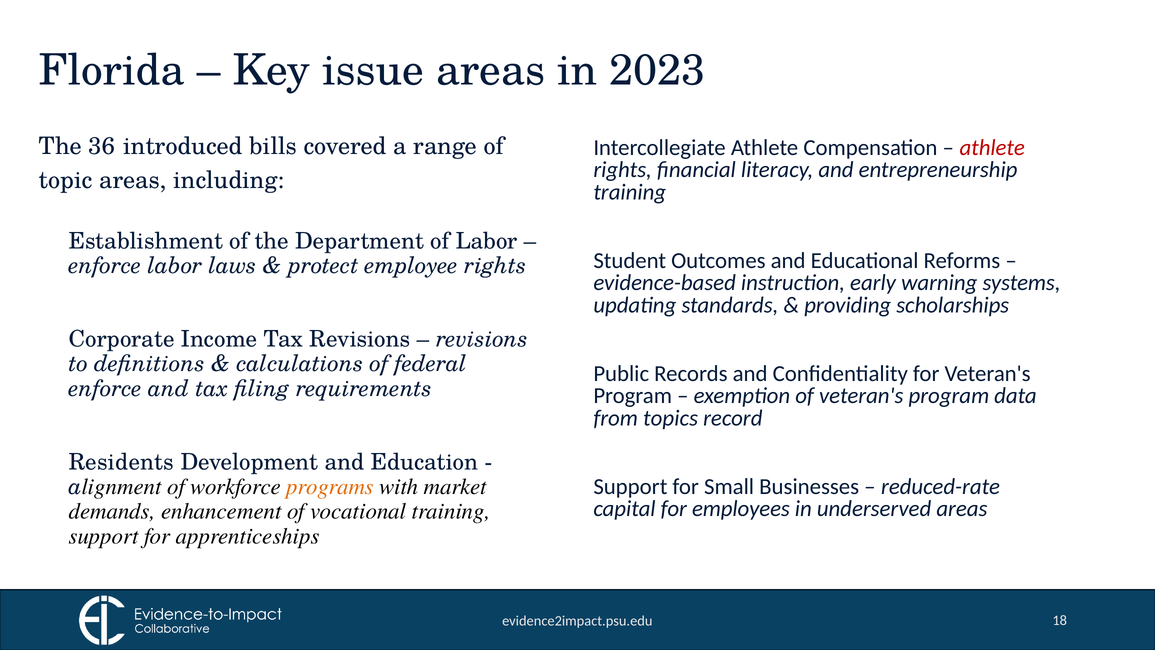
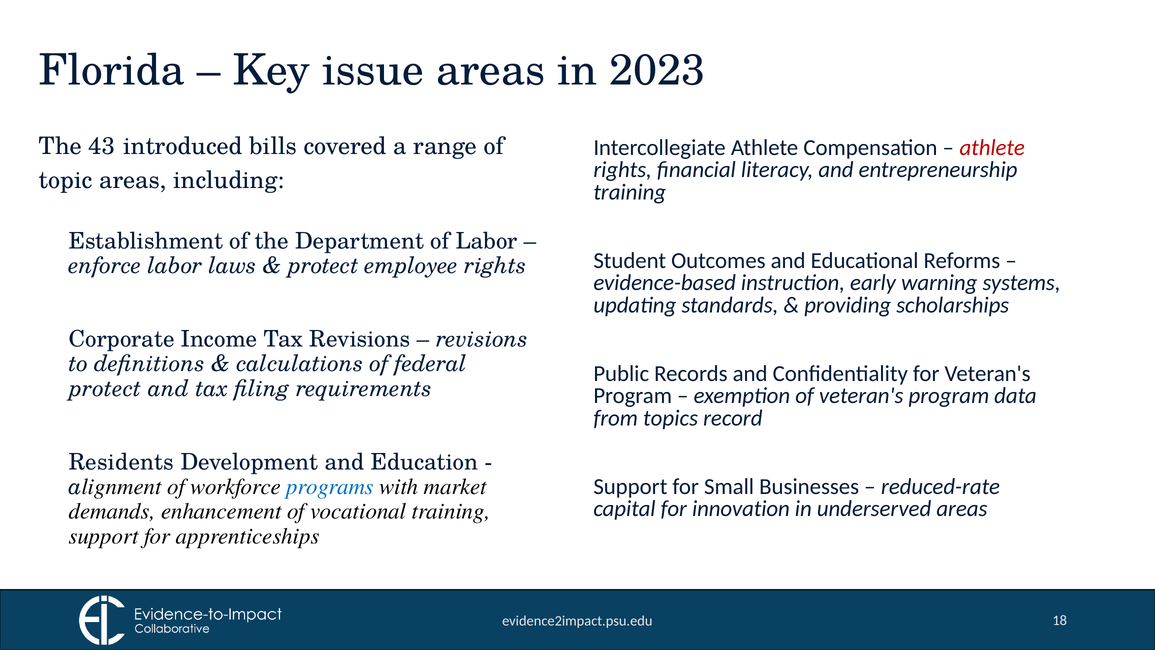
36: 36 -> 43 (102, 146)
enforce: enforce -> protect (105, 388)
programs colour: orange -> blue (330, 486)
employees: employees -> innovation (741, 509)
